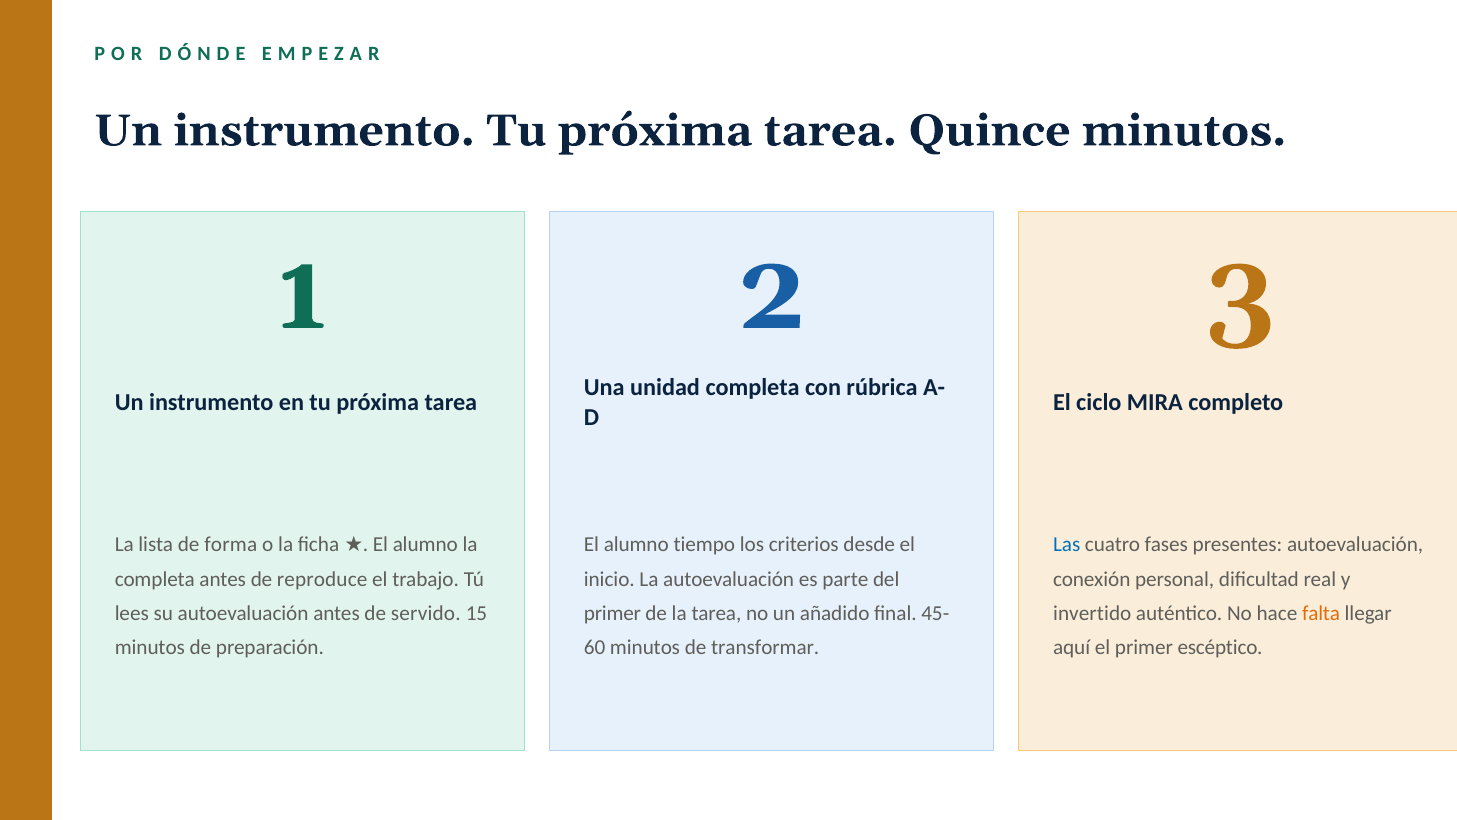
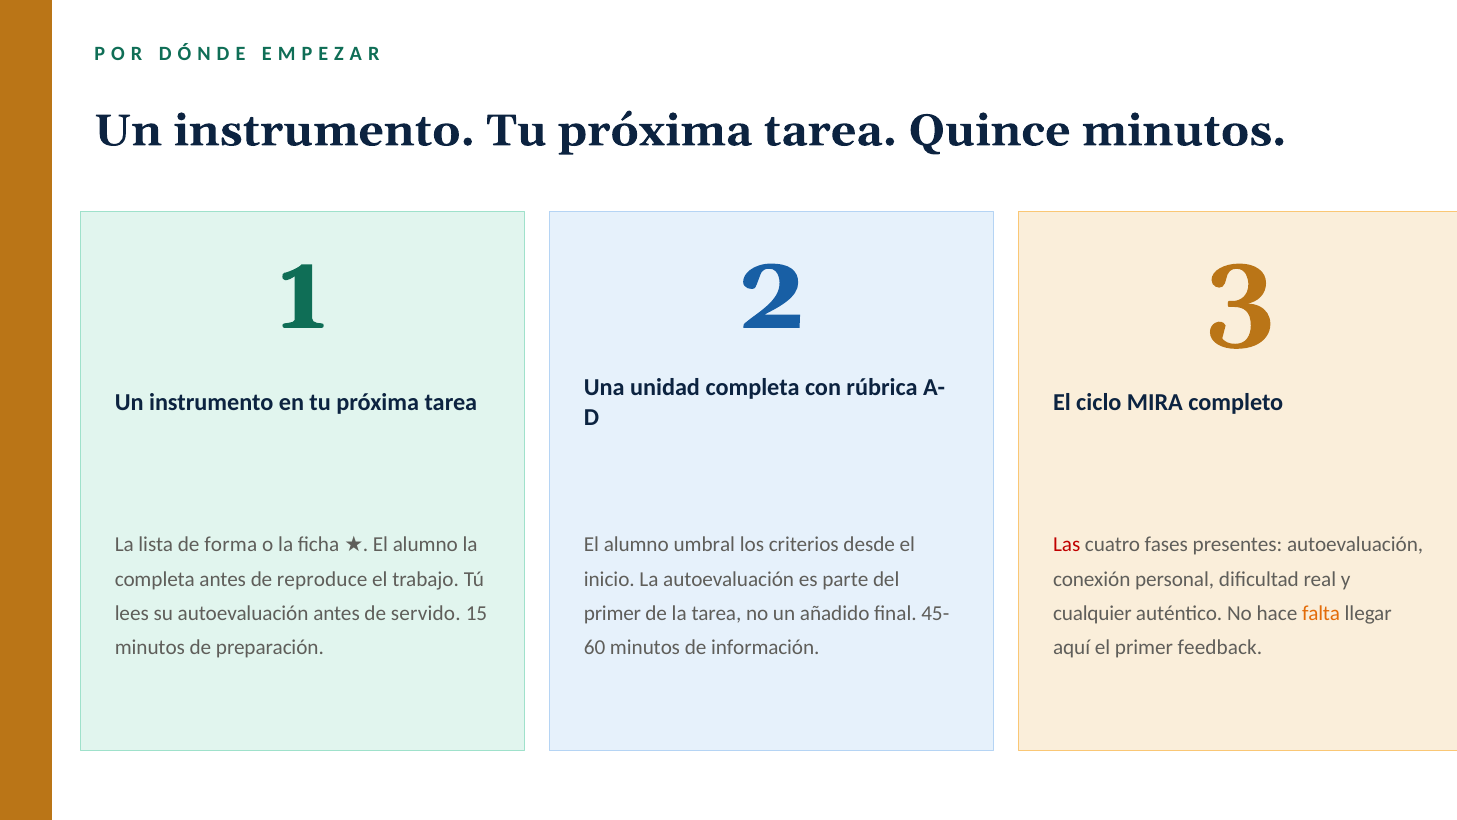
tiempo: tiempo -> umbral (704, 544)
Las colour: blue -> red (1067, 544)
invertido: invertido -> cualquier (1092, 613)
transformar: transformar -> información (765, 647)
escéptico: escéptico -> feedback (1220, 647)
